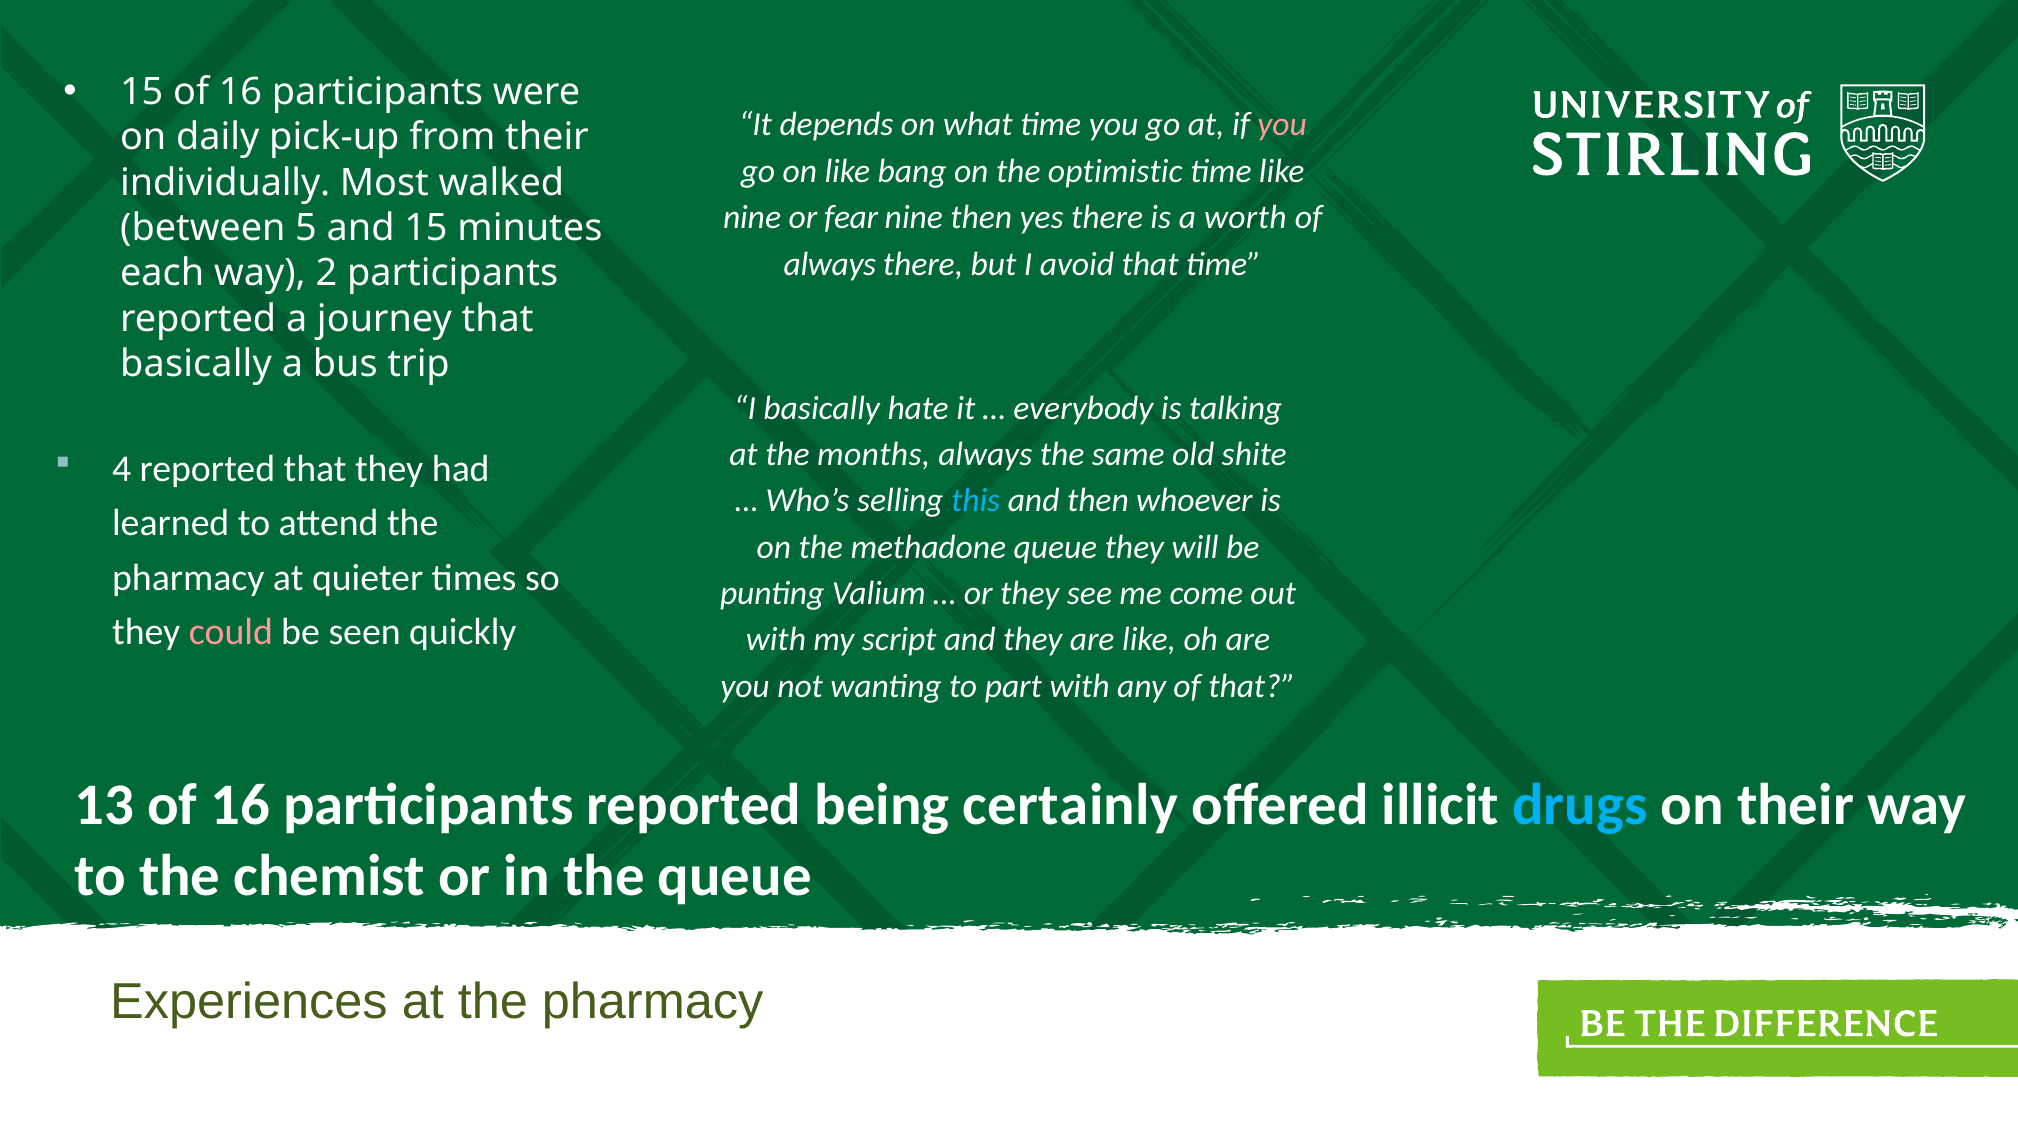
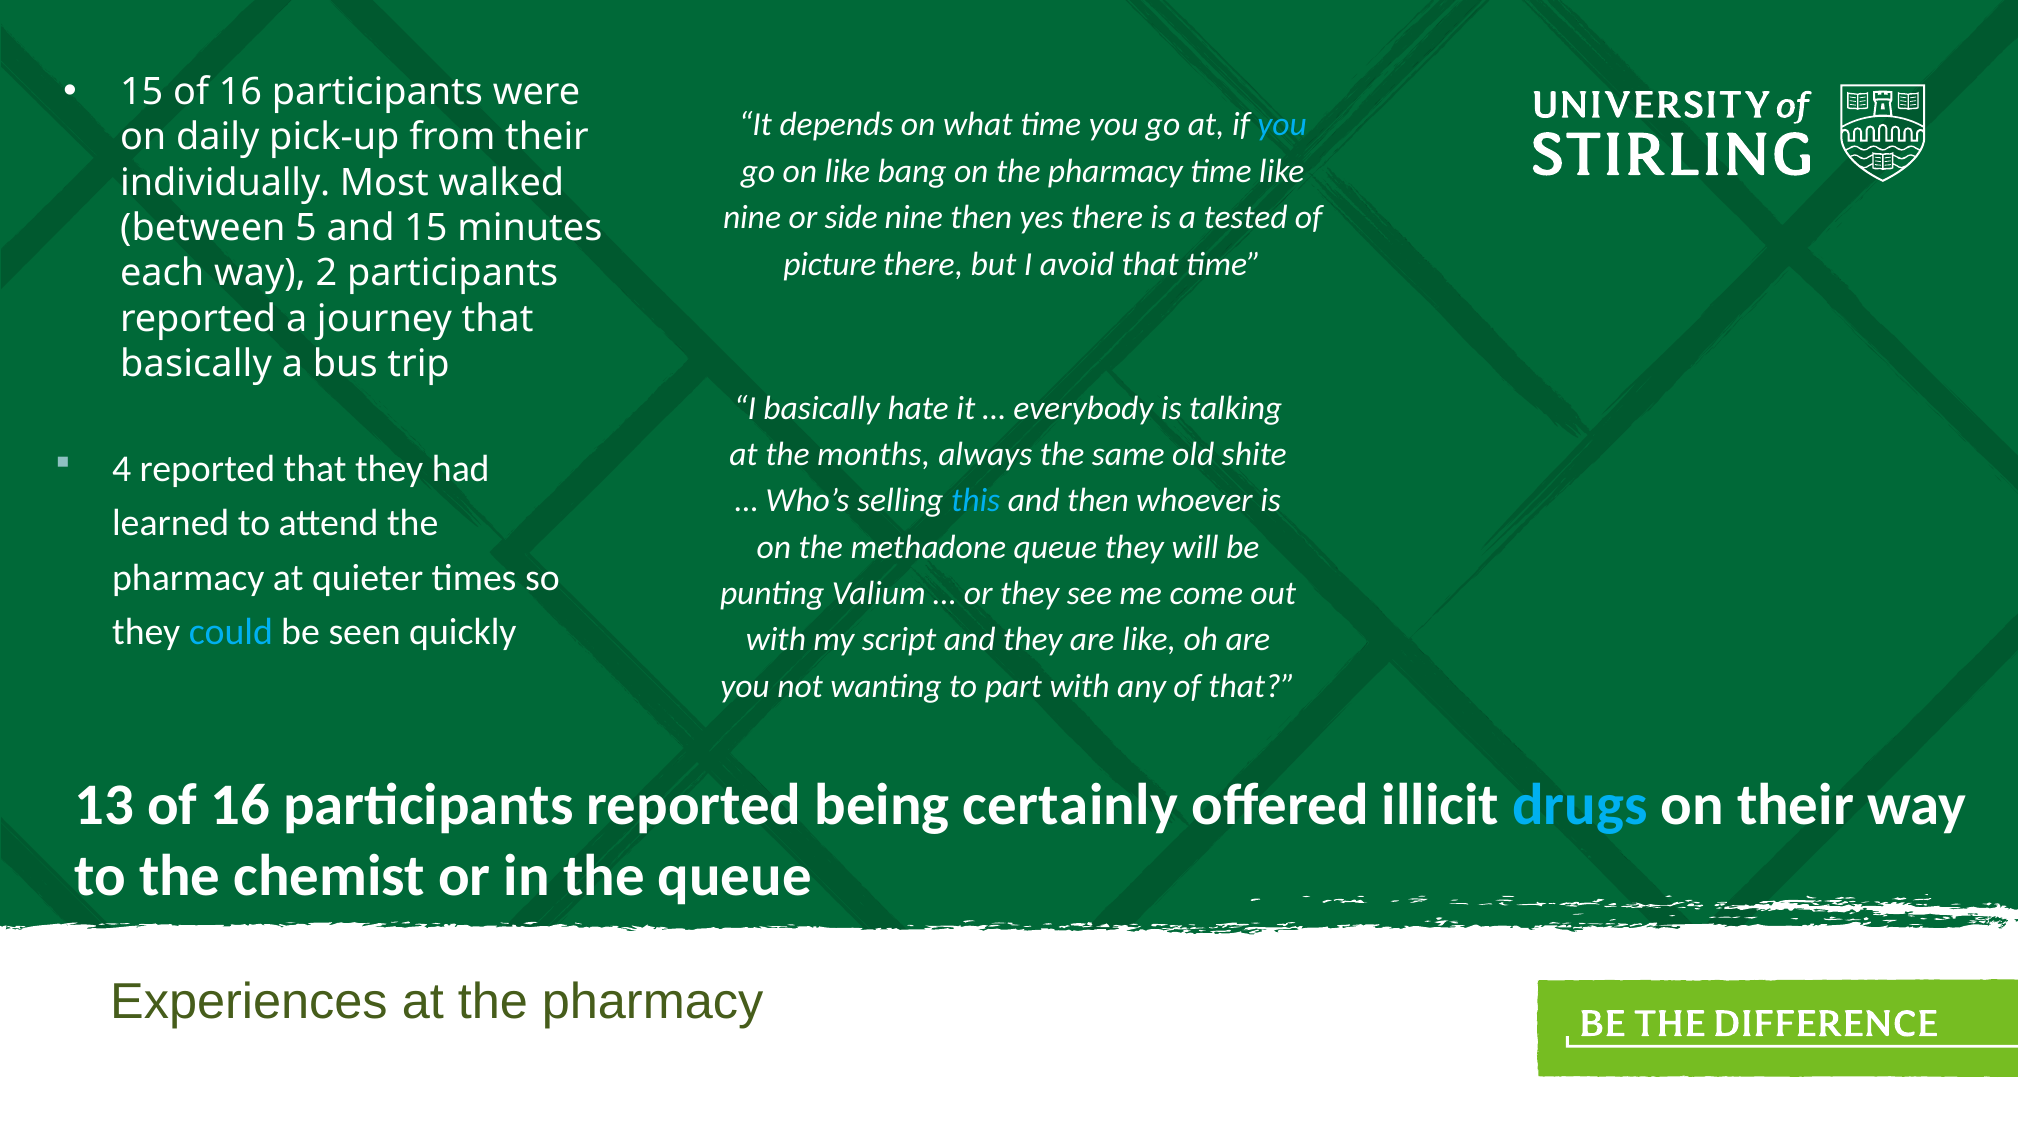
you colour: pink -> light blue (1282, 125)
on the optimistic: optimistic -> pharmacy (1115, 171)
fear: fear -> side (851, 218)
worth: worth -> tested (1246, 218)
always: always -> picture (830, 264)
could colour: pink -> light blue (231, 632)
